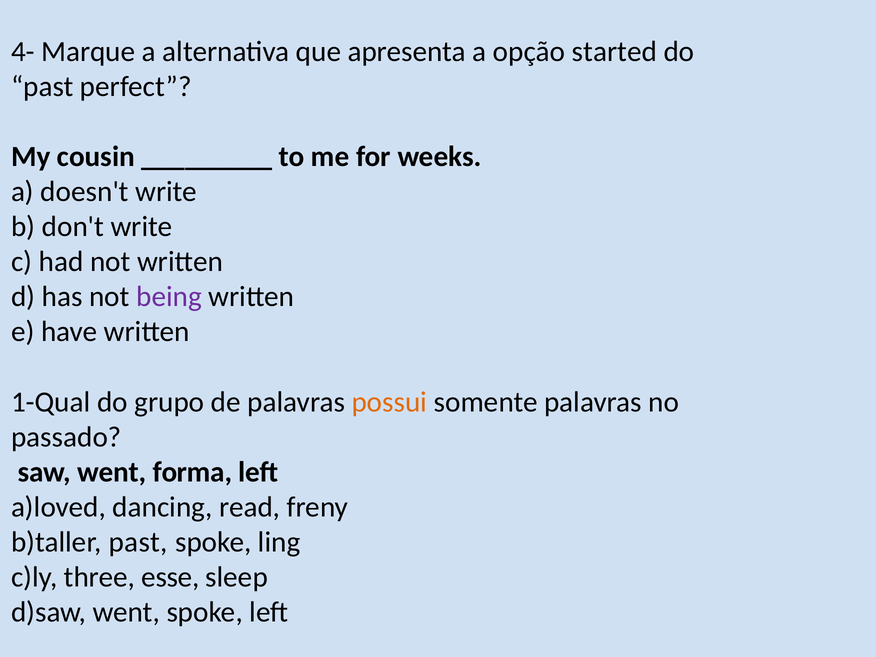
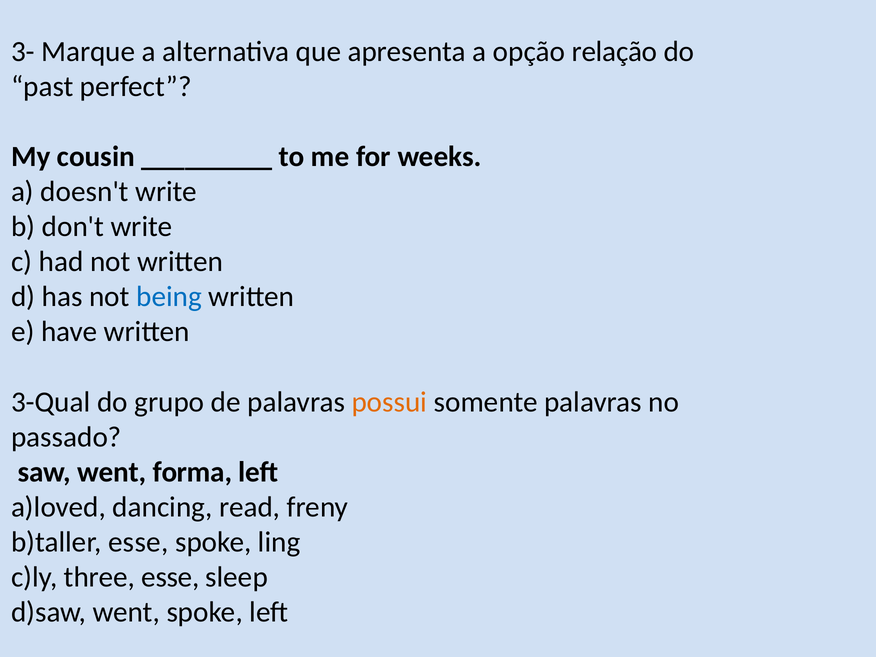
4-: 4- -> 3- (23, 51)
started: started -> relação (615, 51)
being colour: purple -> blue (169, 297)
1-Qual: 1-Qual -> 3-Qual (51, 402)
b)taller past: past -> esse (138, 542)
